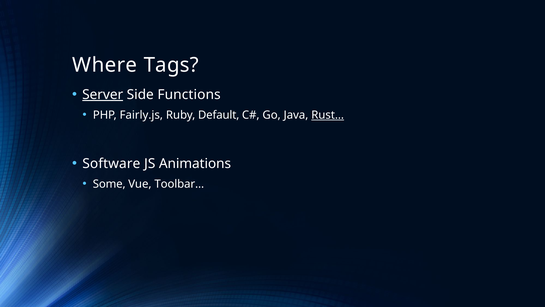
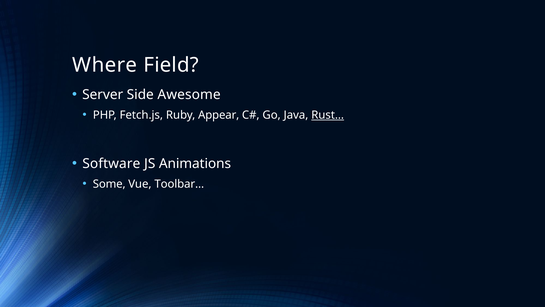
Tags: Tags -> Field (171, 65)
Server underline: present -> none (103, 95)
Functions: Functions -> Awesome (189, 95)
Fairly.js: Fairly.js -> Fetch.js (141, 115)
Default: Default -> Appear (219, 115)
